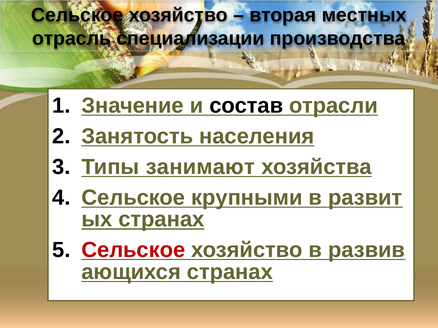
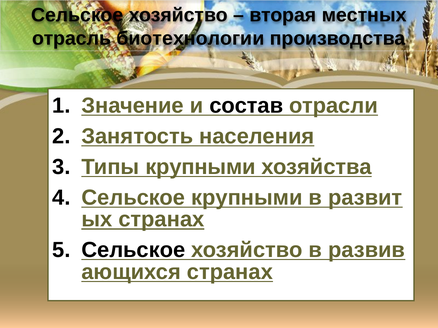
специализации: специализации -> биотехнологии (190, 39)
Типы занимают: занимают -> крупными (201, 167)
Сельское colour: red -> black (133, 250)
